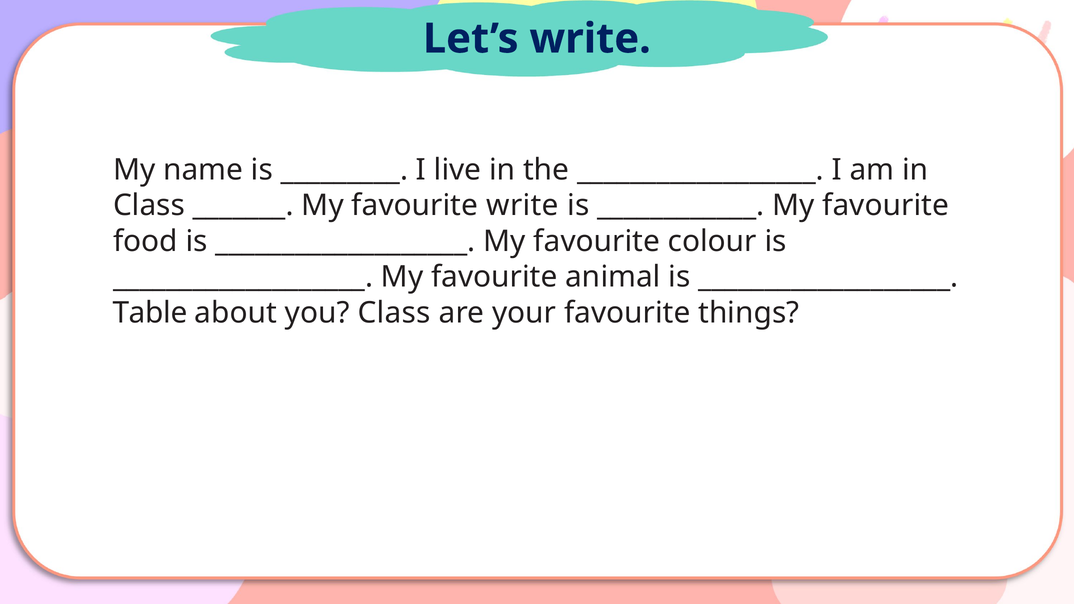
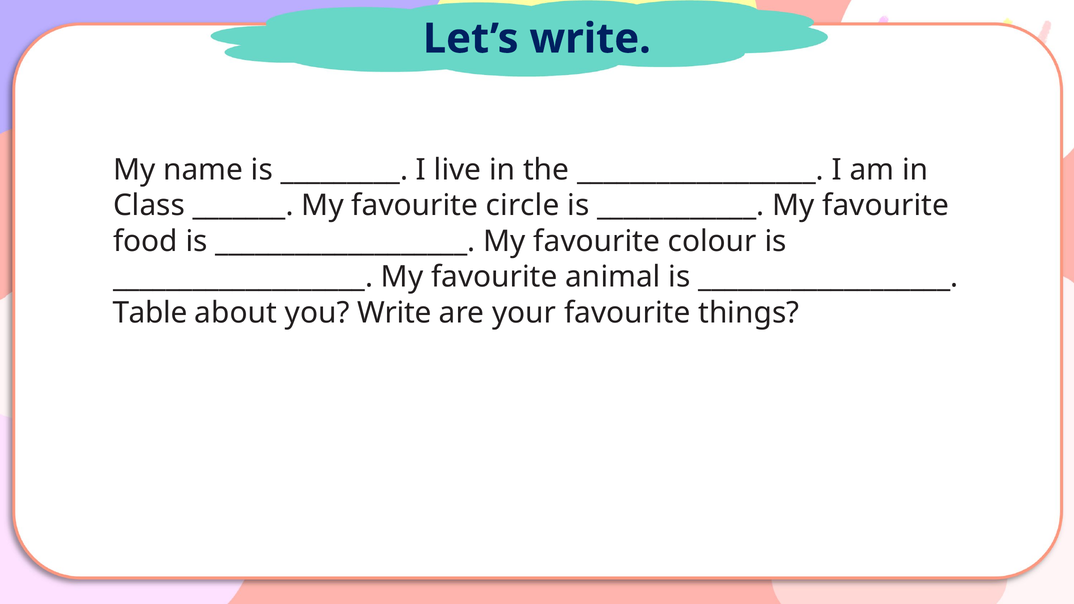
favourite write: write -> circle (523, 206)
you Class: Class -> Write (394, 313)
